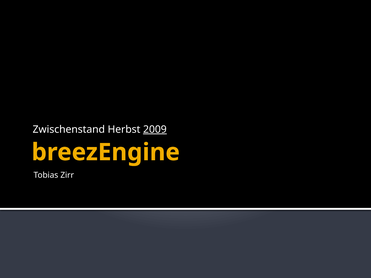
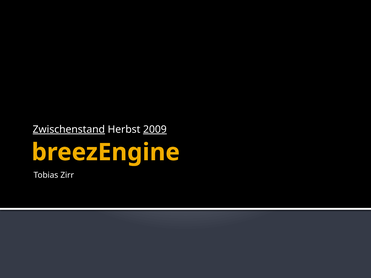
Zwischenstand underline: none -> present (69, 130)
